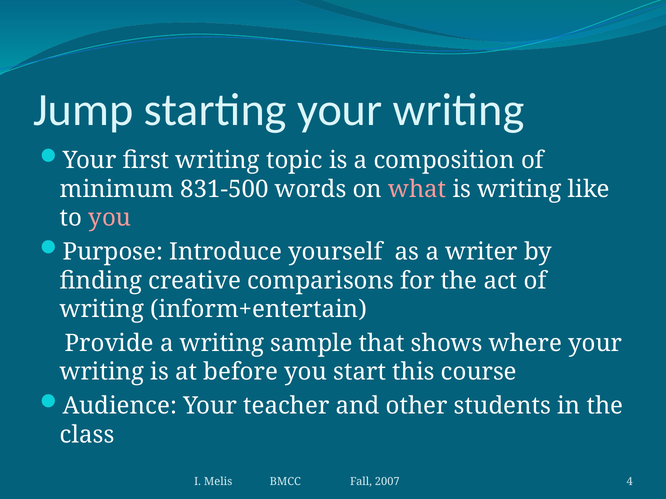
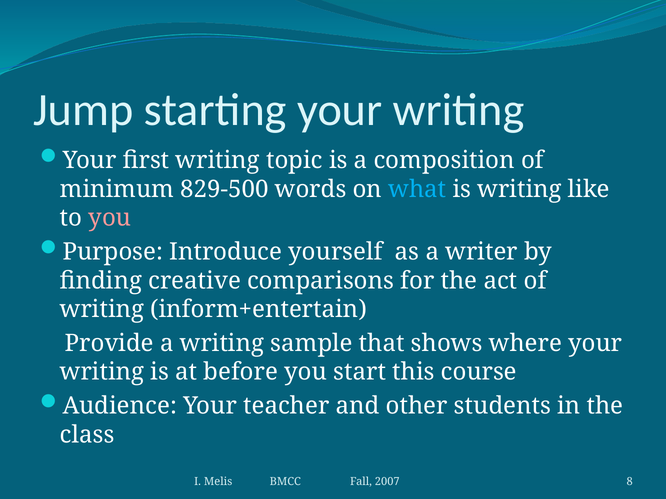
831-500: 831-500 -> 829-500 (225, 189)
what colour: pink -> light blue (417, 189)
4: 4 -> 8 (630, 482)
